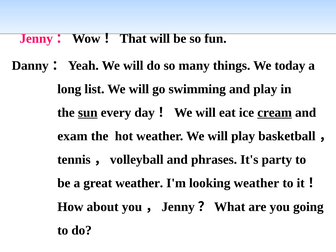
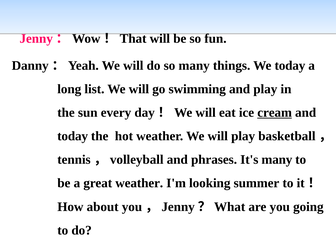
sun underline: present -> none (88, 113)
exam: exam -> today (73, 136)
It's party: party -> many (277, 160)
looking weather: weather -> summer (256, 183)
